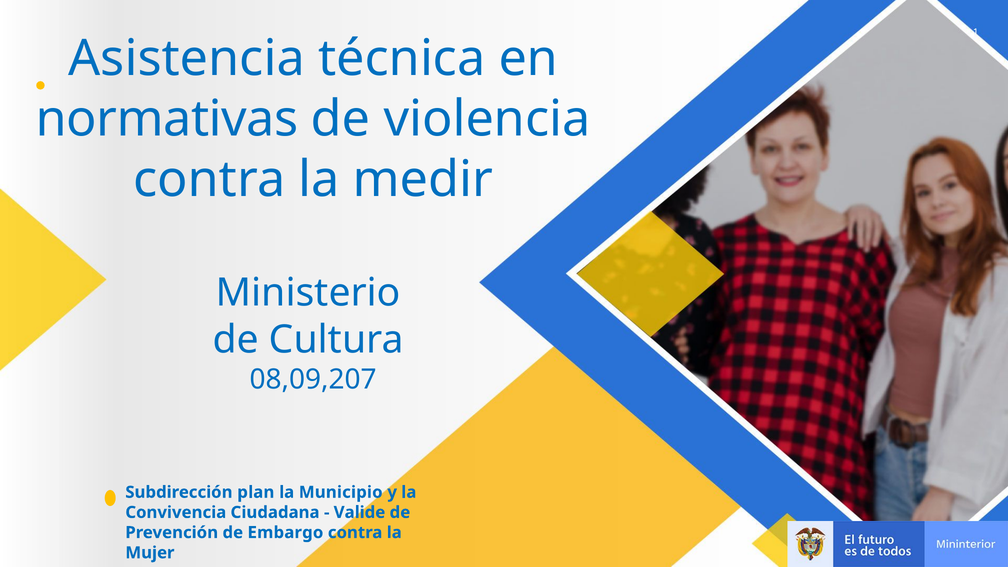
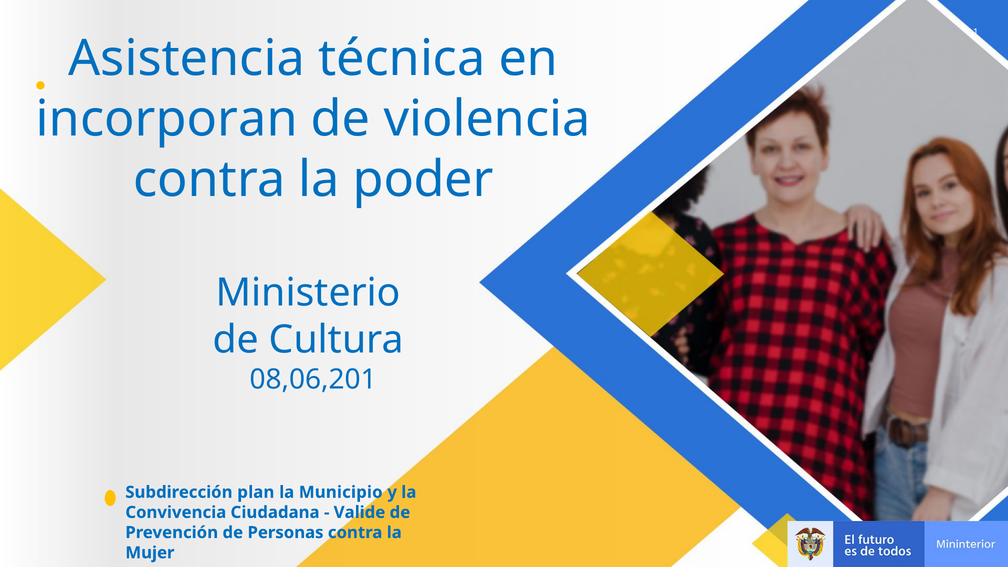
normativas: normativas -> incorporan (167, 119)
medir: medir -> poder (423, 179)
08,09,207: 08,09,207 -> 08,06,201 (313, 380)
Embargo: Embargo -> Personas (285, 533)
